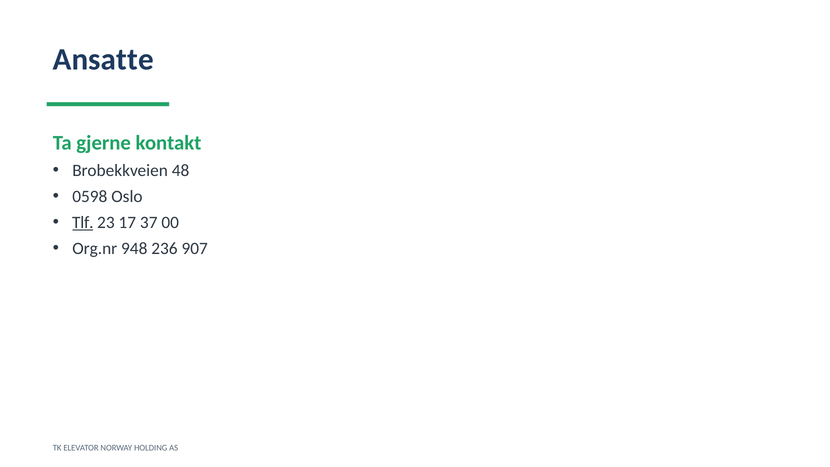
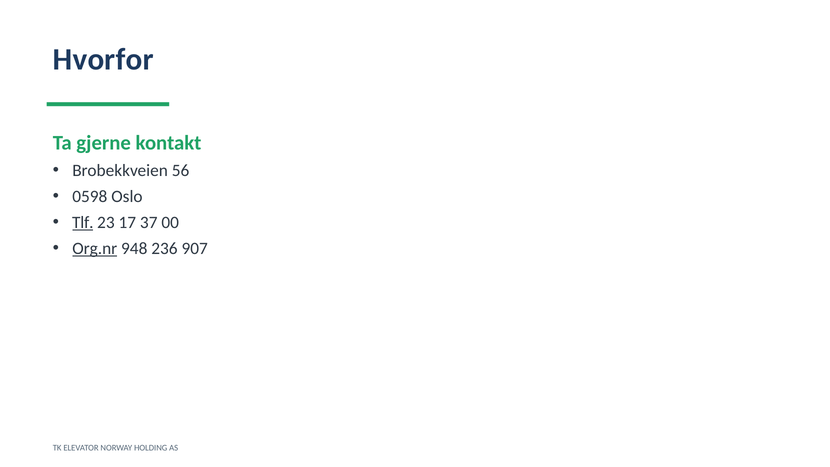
Ansatte: Ansatte -> Hvorfor (103, 59)
48: 48 -> 56 (181, 171)
Org.nr underline: none -> present (95, 249)
